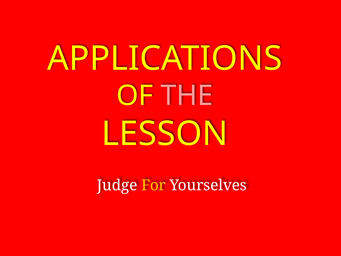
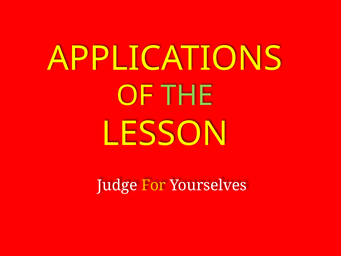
THE colour: pink -> light green (187, 96)
